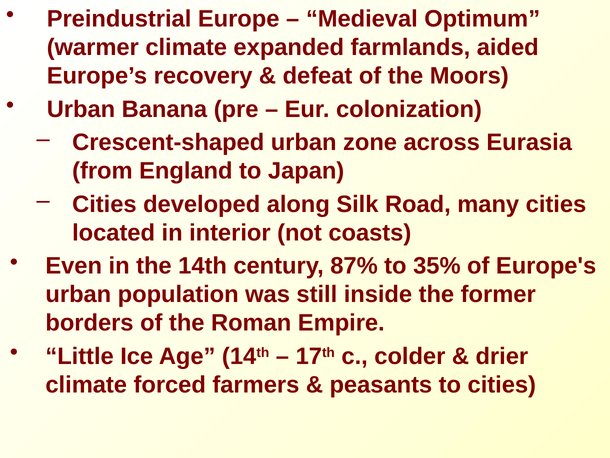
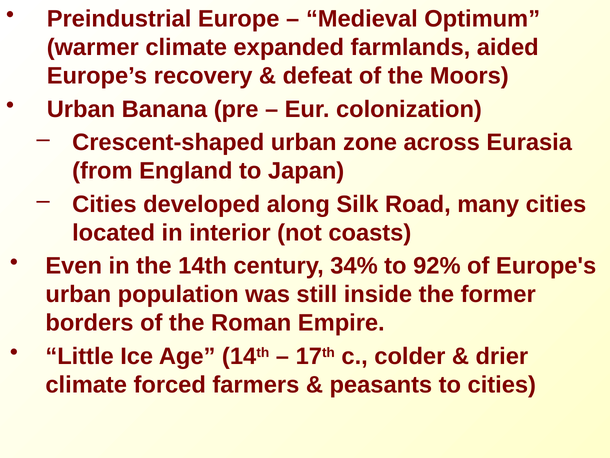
87%: 87% -> 34% (354, 266)
35%: 35% -> 92% (437, 266)
